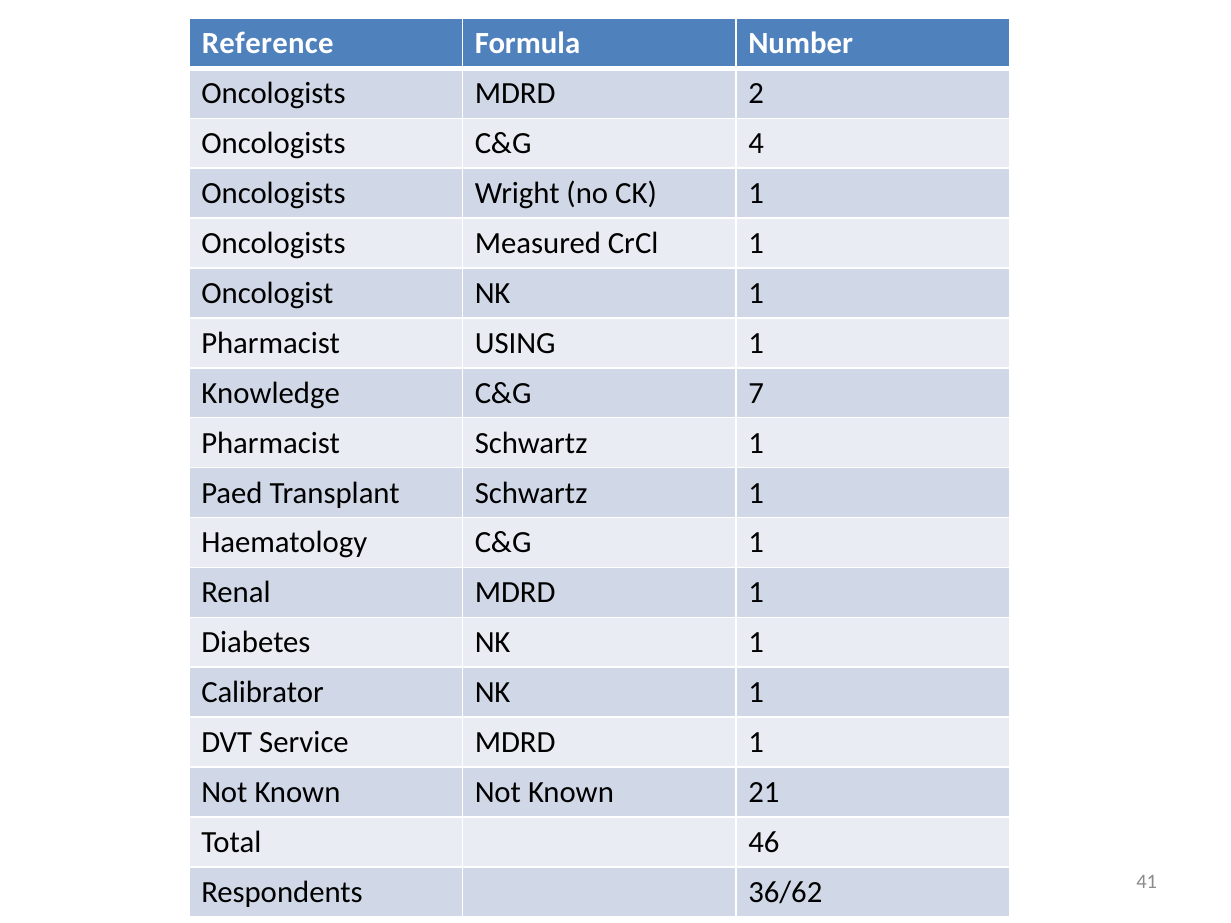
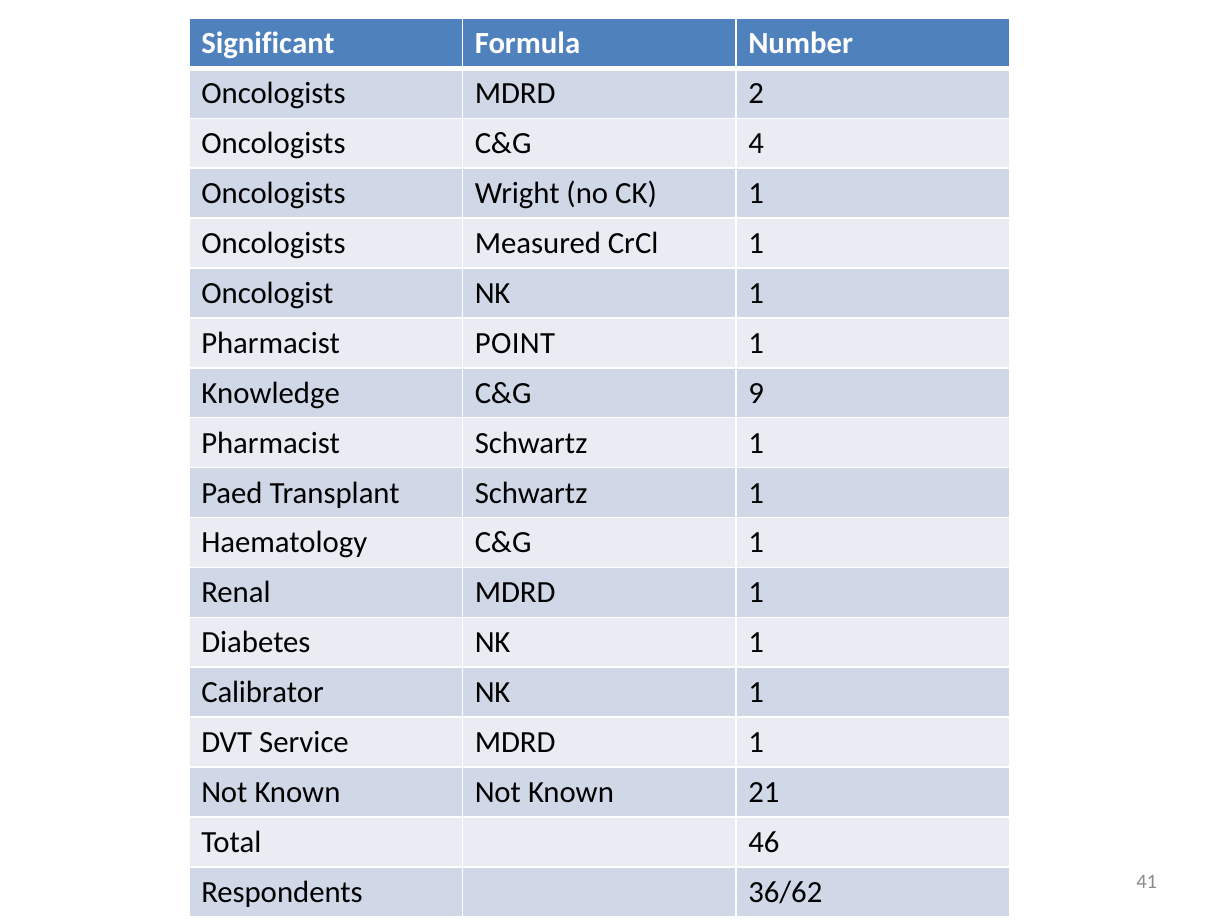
Reference: Reference -> Significant (268, 44)
USING: USING -> POINT (515, 343)
7: 7 -> 9 (756, 393)
